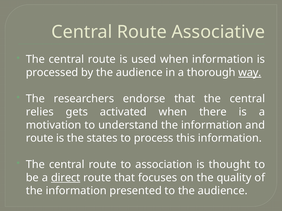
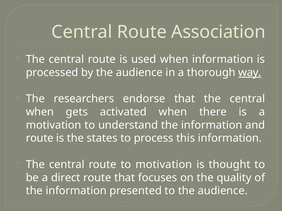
Associative: Associative -> Association (218, 32)
relies: relies -> when (40, 112)
to association: association -> motivation (164, 165)
direct underline: present -> none (66, 178)
